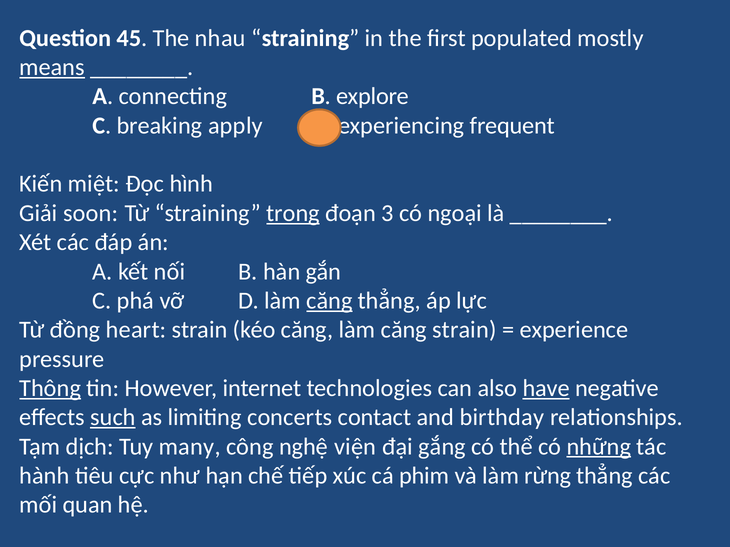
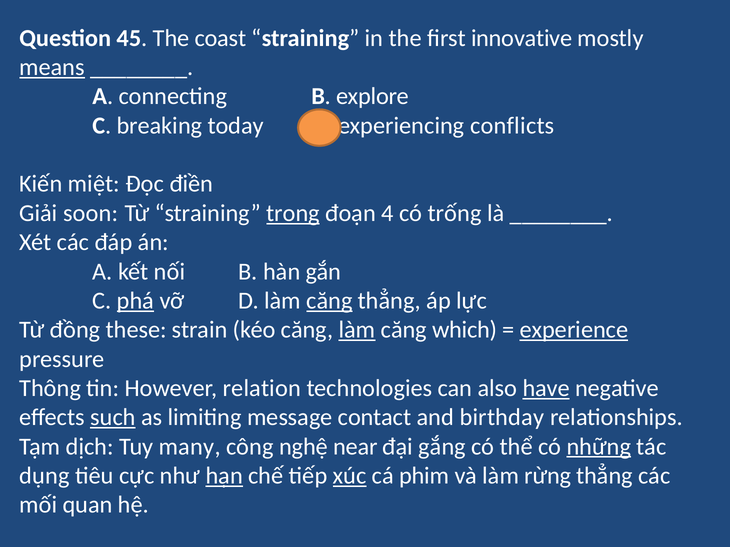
nhau: nhau -> coast (221, 38)
populated: populated -> innovative (522, 38)
apply: apply -> today (236, 126)
frequent: frequent -> conflicts (512, 126)
hình: hình -> điền (191, 184)
3: 3 -> 4 (387, 213)
ngoại: ngoại -> trống (455, 213)
phá underline: none -> present (135, 301)
heart: heart -> these (136, 330)
làm underline: none -> present (357, 330)
căng strain: strain -> which (465, 330)
experience underline: none -> present (574, 330)
Thông underline: present -> none (50, 389)
internet: internet -> relation (262, 389)
concerts: concerts -> message (290, 418)
viện: viện -> near (355, 447)
hành: hành -> dụng (44, 476)
hạn underline: none -> present (224, 476)
xúc underline: none -> present (350, 476)
